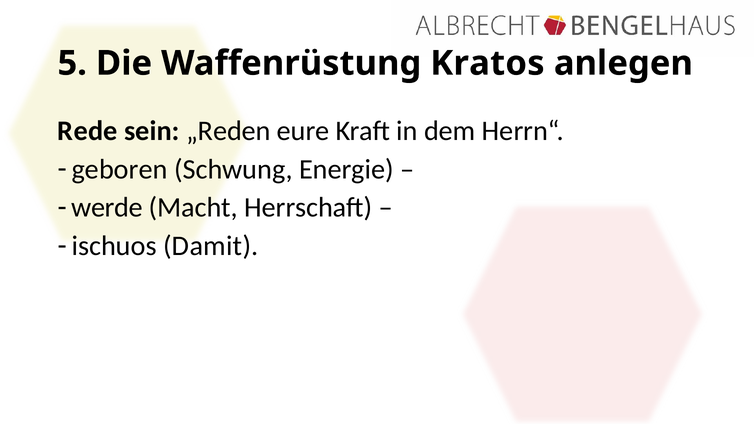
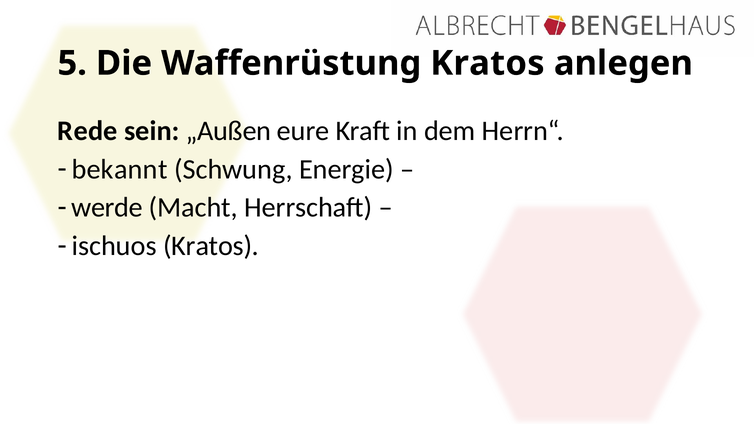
„Reden: „Reden -> „Außen (228, 131)
geboren: geboren -> bekannt (120, 169)
ischuos Damit: Damit -> Kratos (211, 246)
